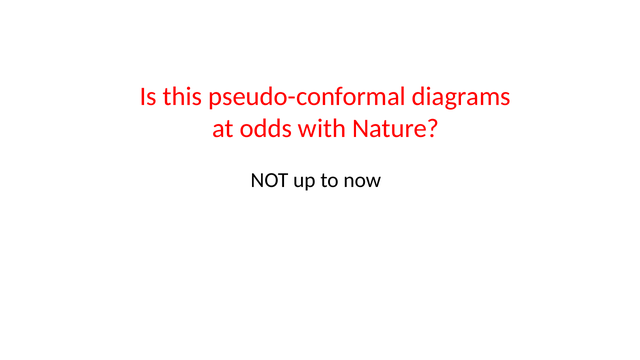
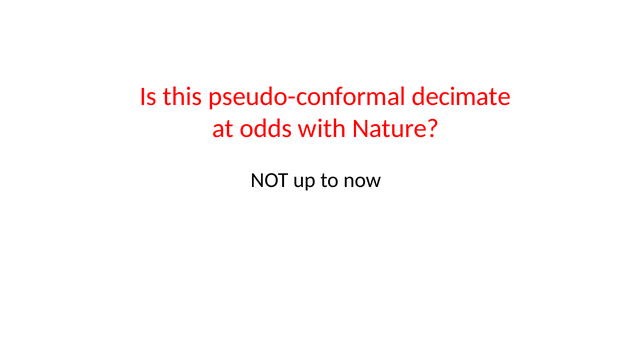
diagrams: diagrams -> decimate (461, 96)
